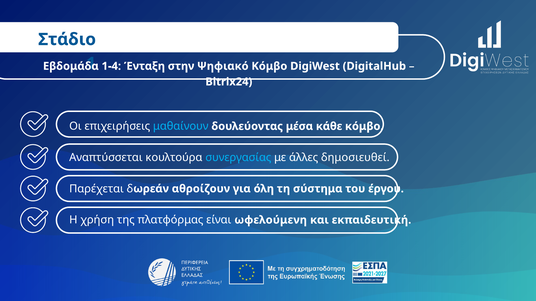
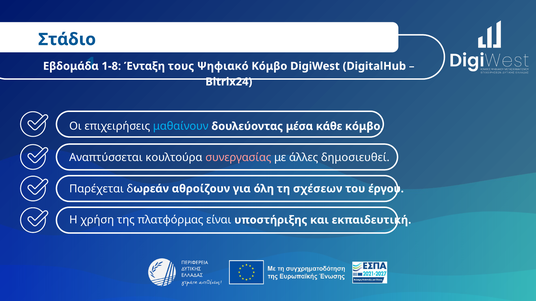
1-4: 1-4 -> 1-8 (111, 66)
στην: στην -> τους (181, 66)
συνεργασίας colour: light blue -> pink (238, 158)
σύστημα: σύστημα -> σχέσεων (318, 189)
ωφελούμενη: ωφελούμενη -> υποστήριξης (271, 220)
